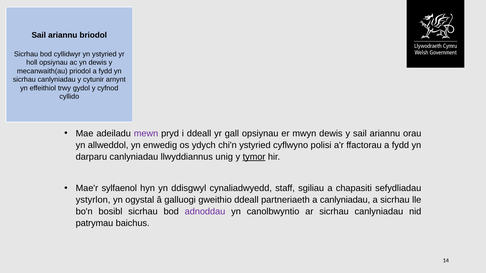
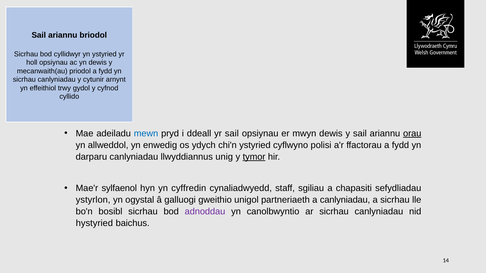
mewn colour: purple -> blue (146, 134)
yr gall: gall -> sail (232, 134)
orau underline: none -> present (412, 134)
ddisgwyl: ddisgwyl -> cyffredin (189, 188)
gweithio ddeall: ddeall -> unigol (246, 200)
patrymau: patrymau -> hystyried (94, 224)
